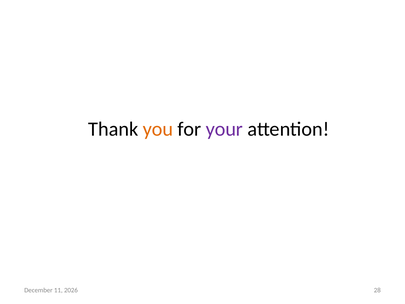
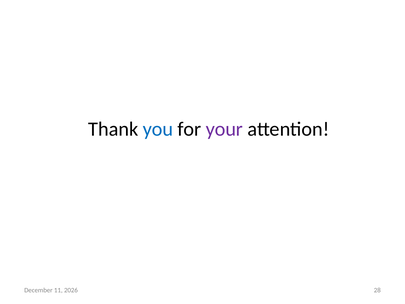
you colour: orange -> blue (158, 129)
